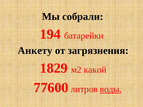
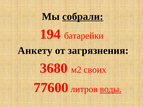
собрали underline: none -> present (83, 17)
1829: 1829 -> 3680 (54, 68)
какой: какой -> своих (95, 70)
